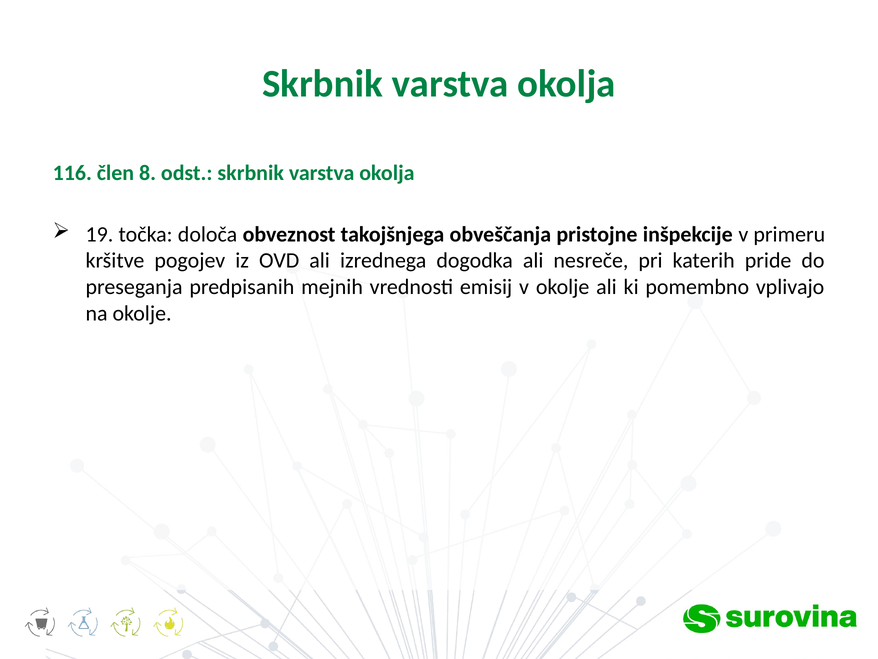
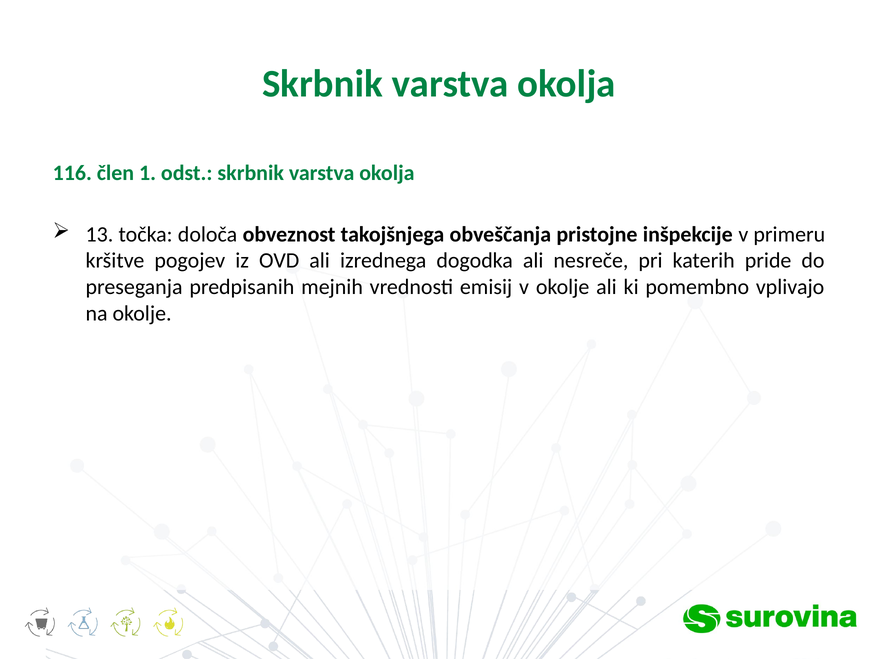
8: 8 -> 1 (148, 173)
19: 19 -> 13 (99, 234)
